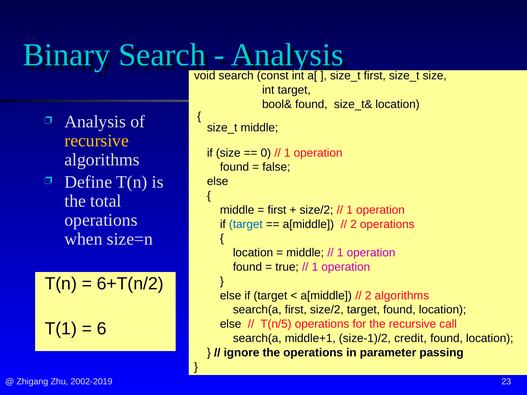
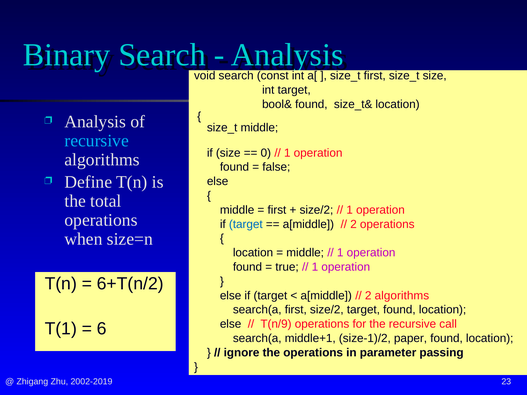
recursive colour: yellow -> light blue (97, 141)
T(n/5: T(n/5 -> T(n/9 (276, 324)
credit: credit -> paper (411, 339)
